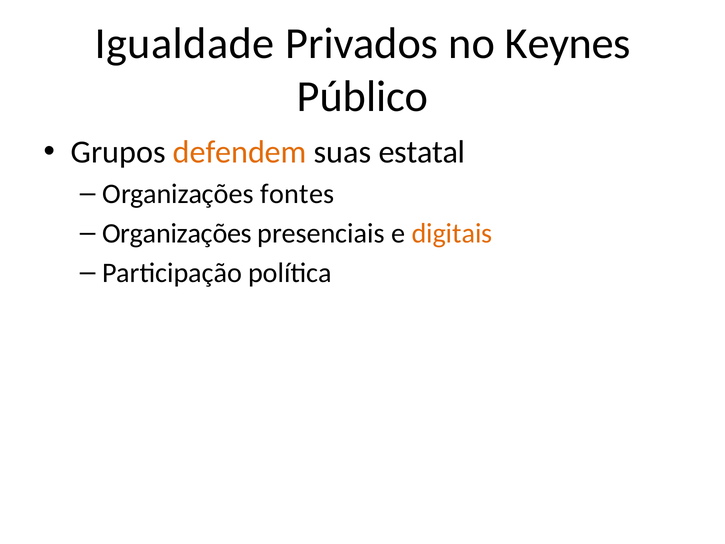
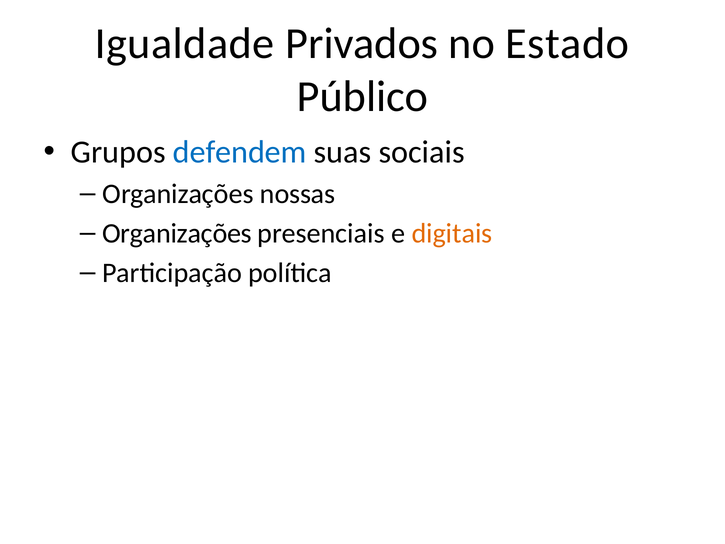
Keynes: Keynes -> Estado (567, 44)
defendem colour: orange -> blue (240, 152)
estatal: estatal -> sociais (422, 152)
fontes: fontes -> nossas (298, 194)
